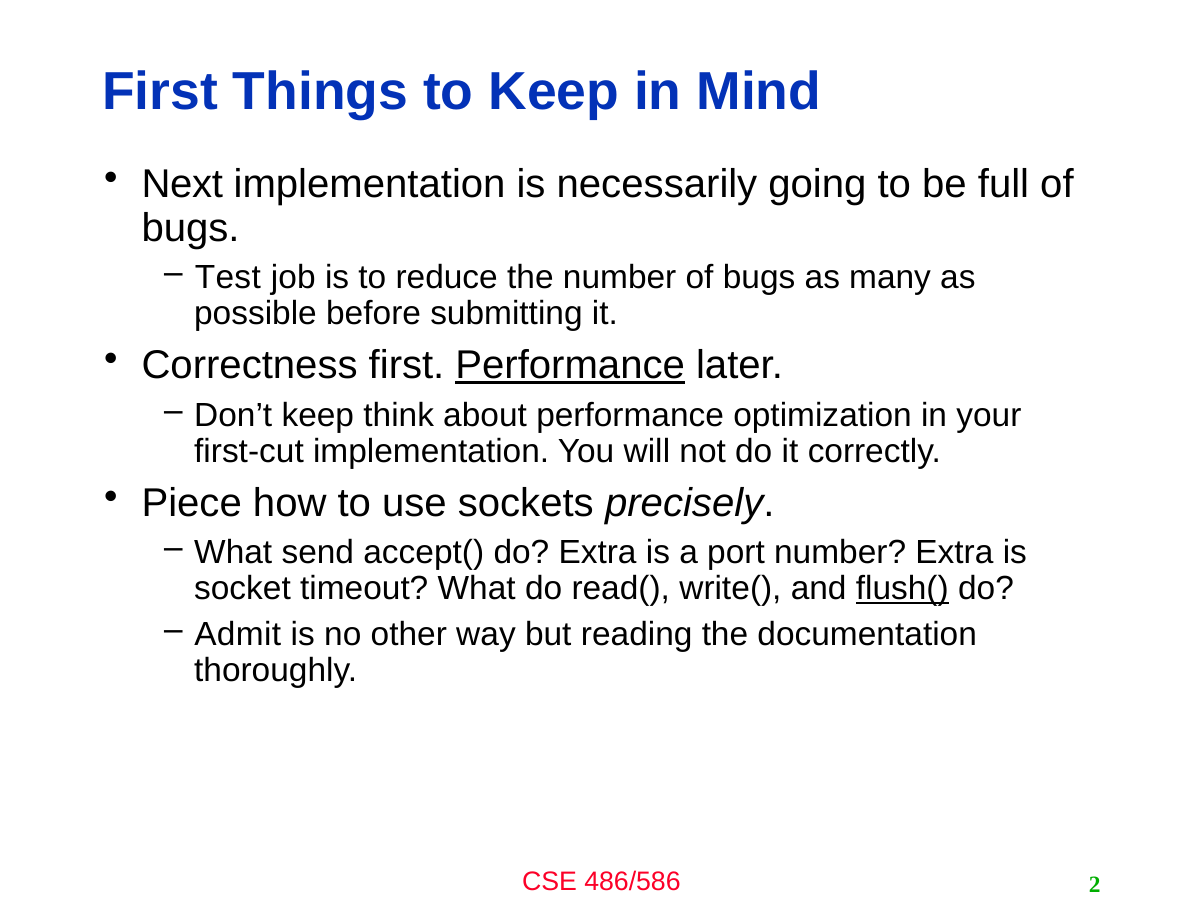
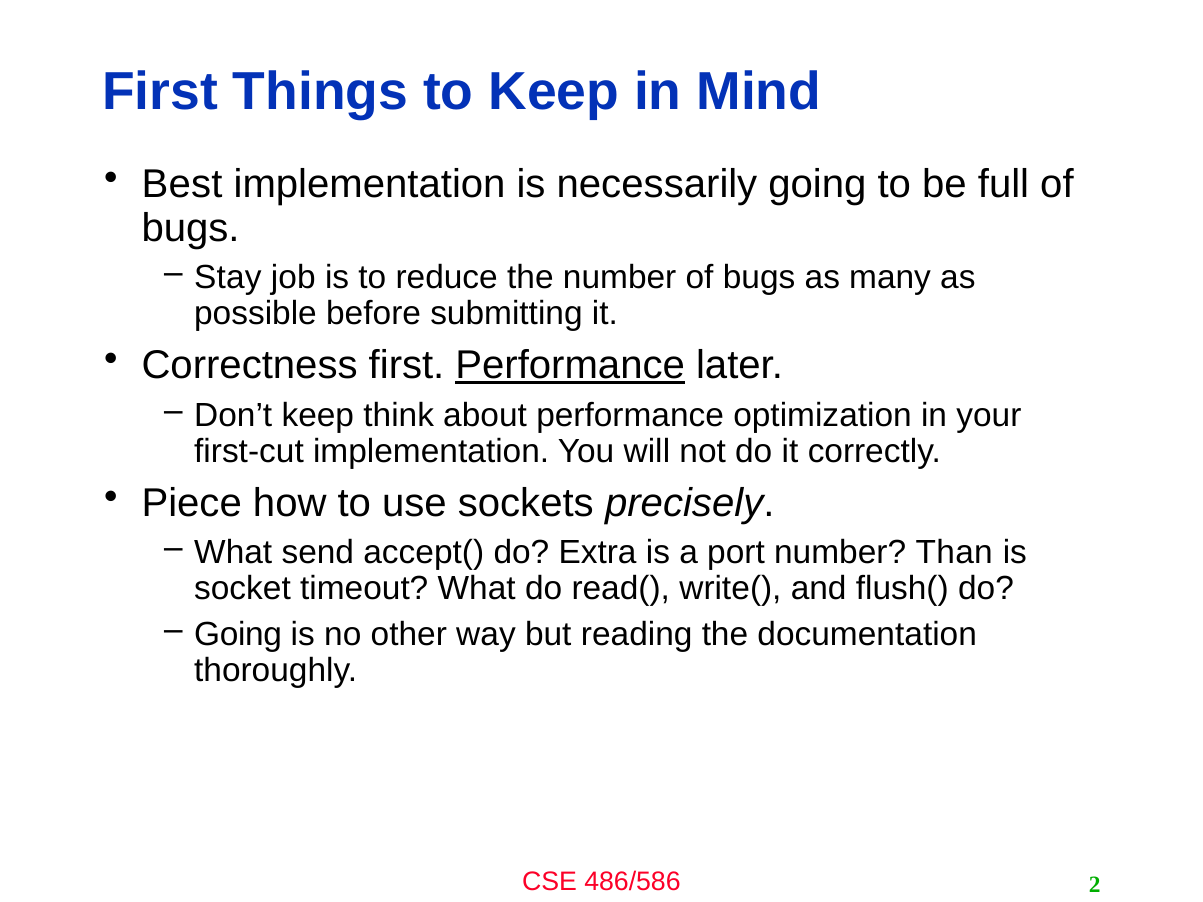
Next: Next -> Best (182, 185)
Test: Test -> Stay (228, 278)
number Extra: Extra -> Than (954, 553)
flush( underline: present -> none (902, 589)
Admit: Admit -> Going (238, 635)
